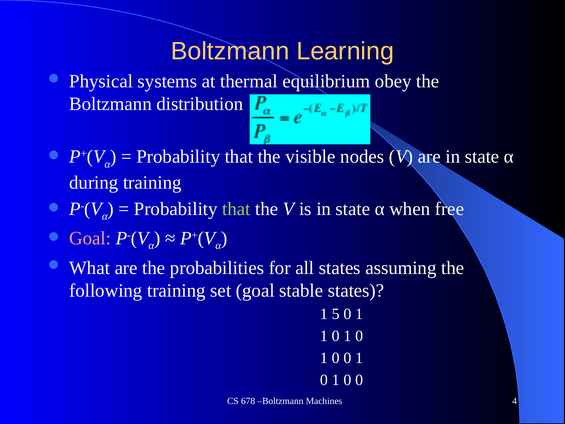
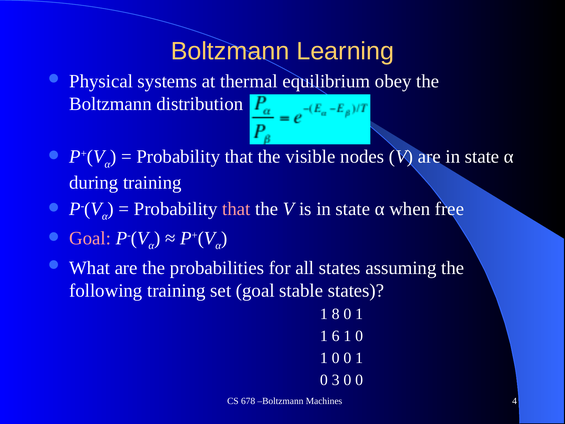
that colour: light green -> pink (236, 209)
5: 5 -> 8 (336, 314)
0: 0 -> 6 (336, 336)
1: 1 -> 3 (336, 380)
